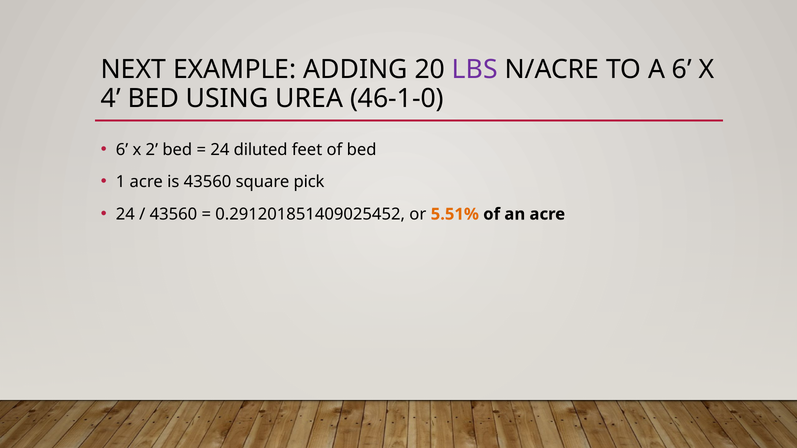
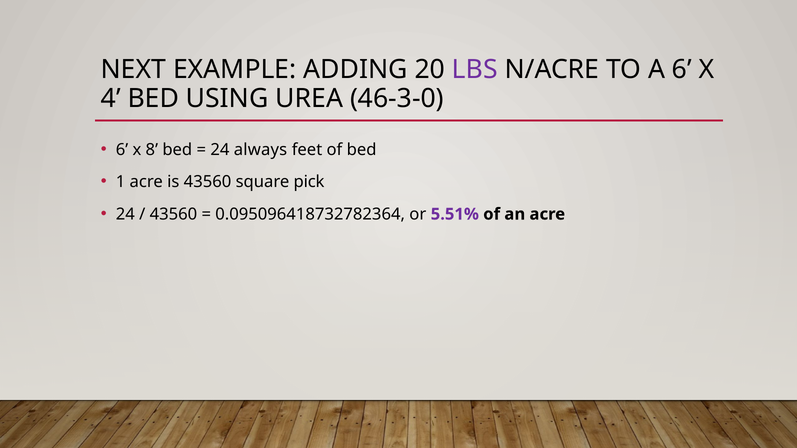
46-1-0: 46-1-0 -> 46-3-0 (397, 98)
2: 2 -> 8 (152, 150)
diluted: diluted -> always (260, 150)
0.291201851409025452: 0.291201851409025452 -> 0.095096418732782364 (310, 214)
5.51% colour: orange -> purple (455, 214)
